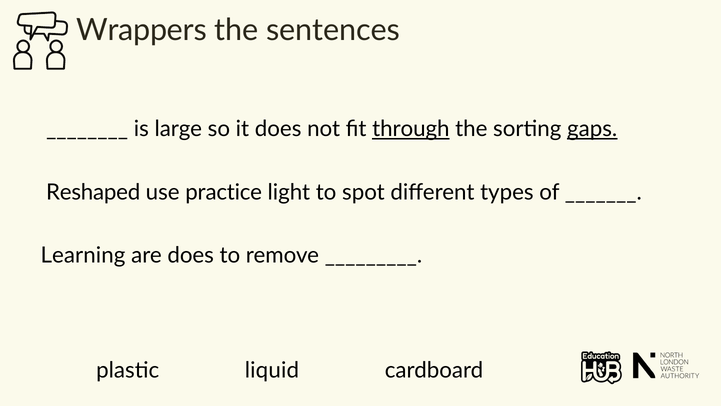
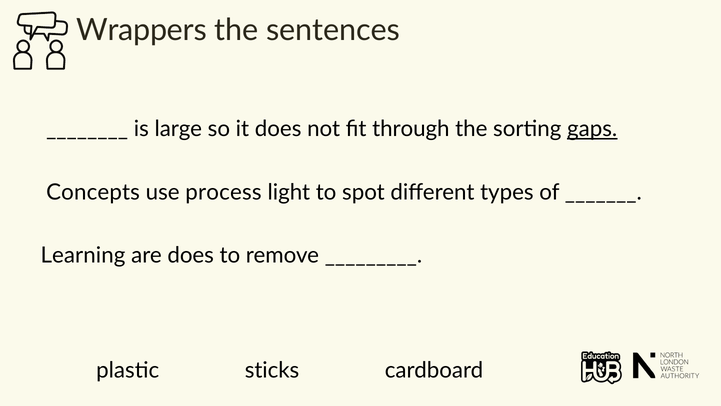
through underline: present -> none (411, 129)
Reshaped: Reshaped -> Concepts (93, 192)
practice: practice -> process (223, 192)
liquid: liquid -> sticks (272, 370)
